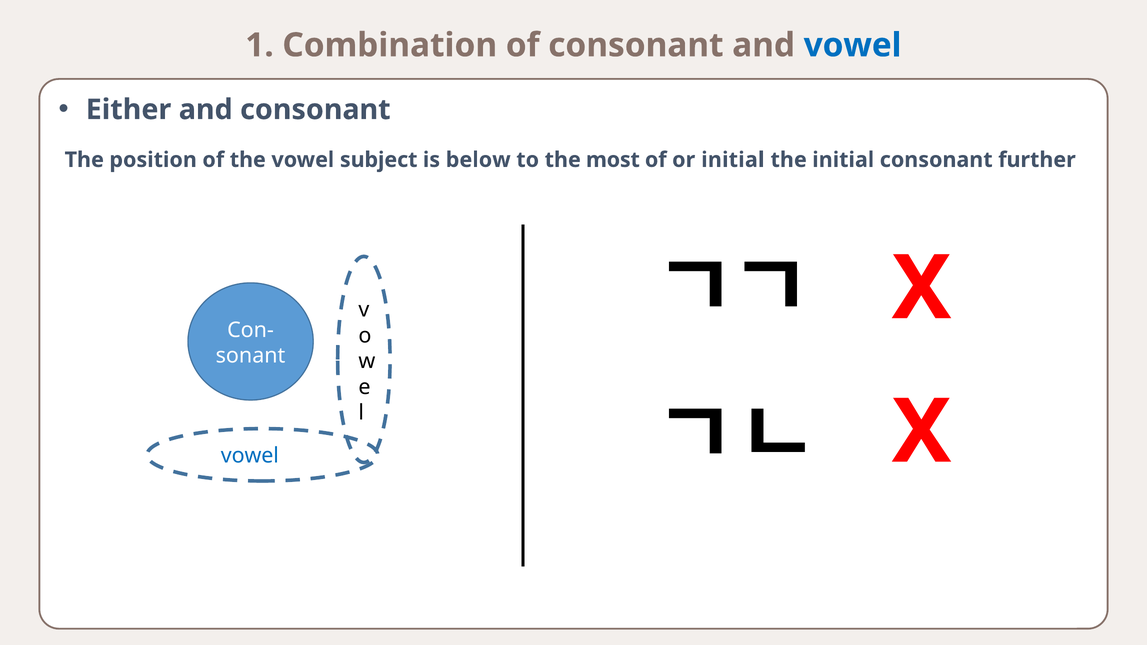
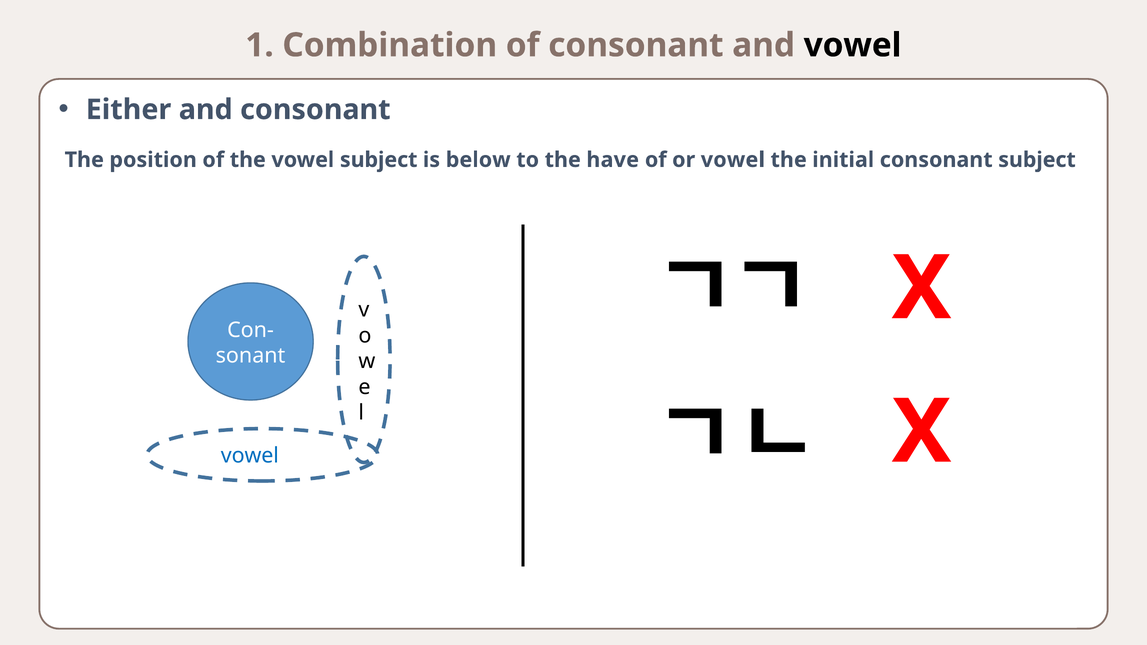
vowel colour: blue -> black (853, 45)
most: most -> have (613, 160)
or initial: initial -> vowel (733, 160)
consonant further: further -> subject (1037, 160)
